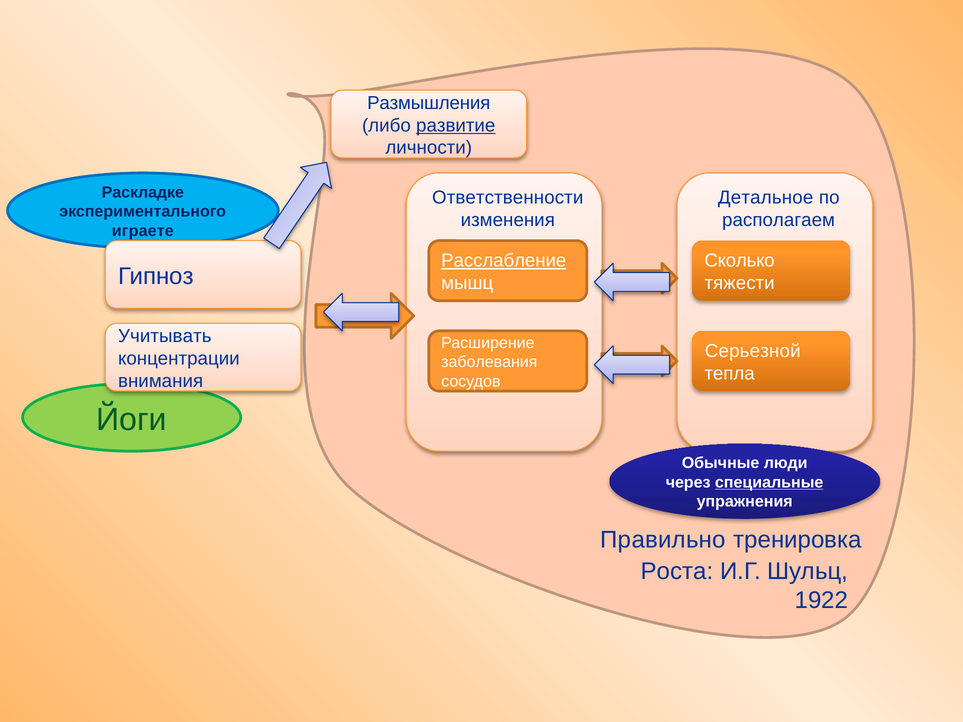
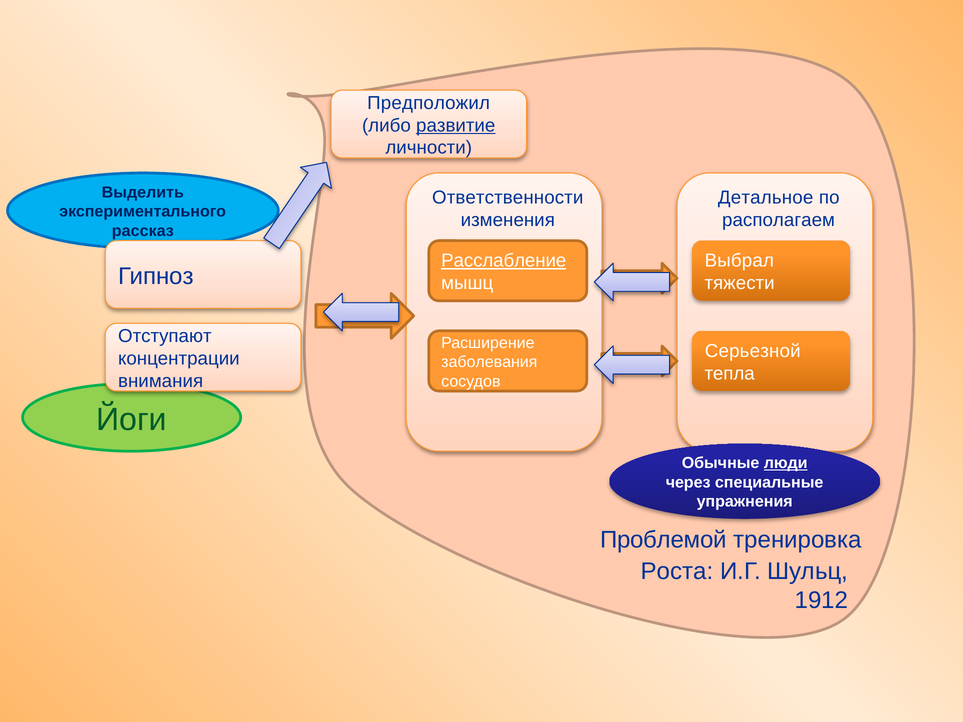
Размышления: Размышления -> Предположил (429, 103)
Раскладке: Раскладке -> Выделить (143, 192)
играете: играете -> рассказ (143, 231)
Сколько: Сколько -> Выбрал (739, 261)
Учитывать: Учитывать -> Отступают (165, 336)
люди underline: none -> present (786, 463)
специальные underline: present -> none (769, 483)
Правильно: Правильно -> Проблемой (663, 540)
1922: 1922 -> 1912 (821, 600)
